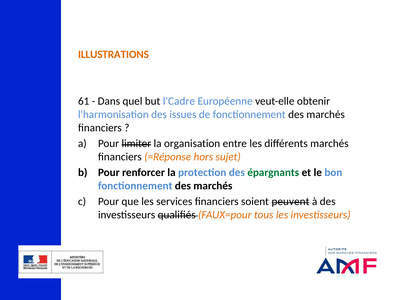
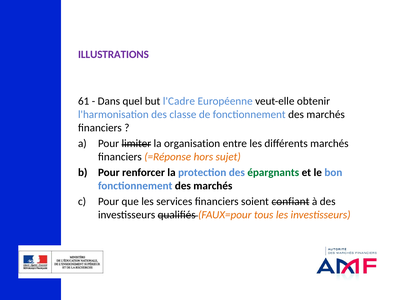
ILLUSTRATIONS colour: orange -> purple (113, 55)
issues: issues -> classe (183, 115)
peuvent: peuvent -> confiant (290, 201)
